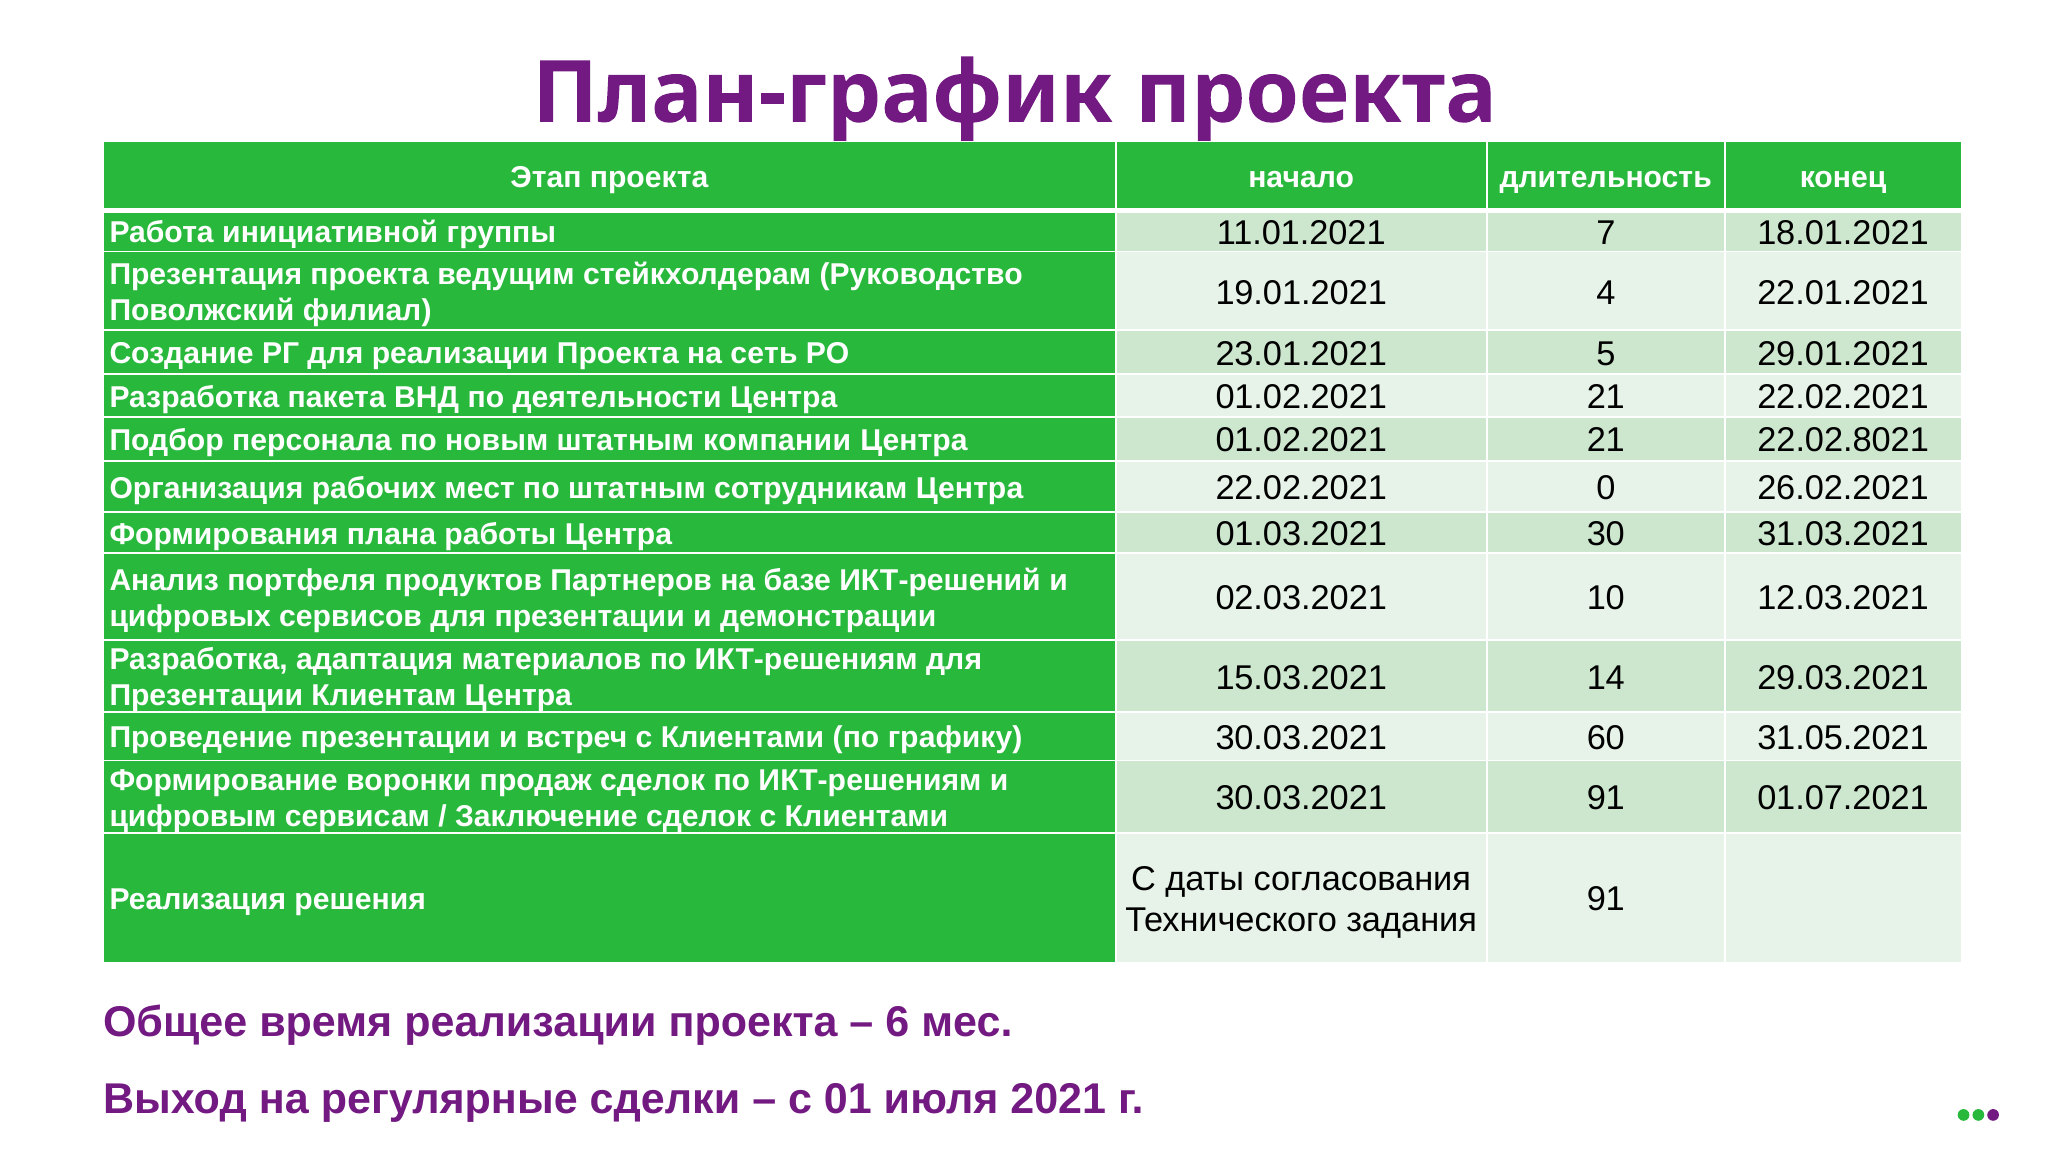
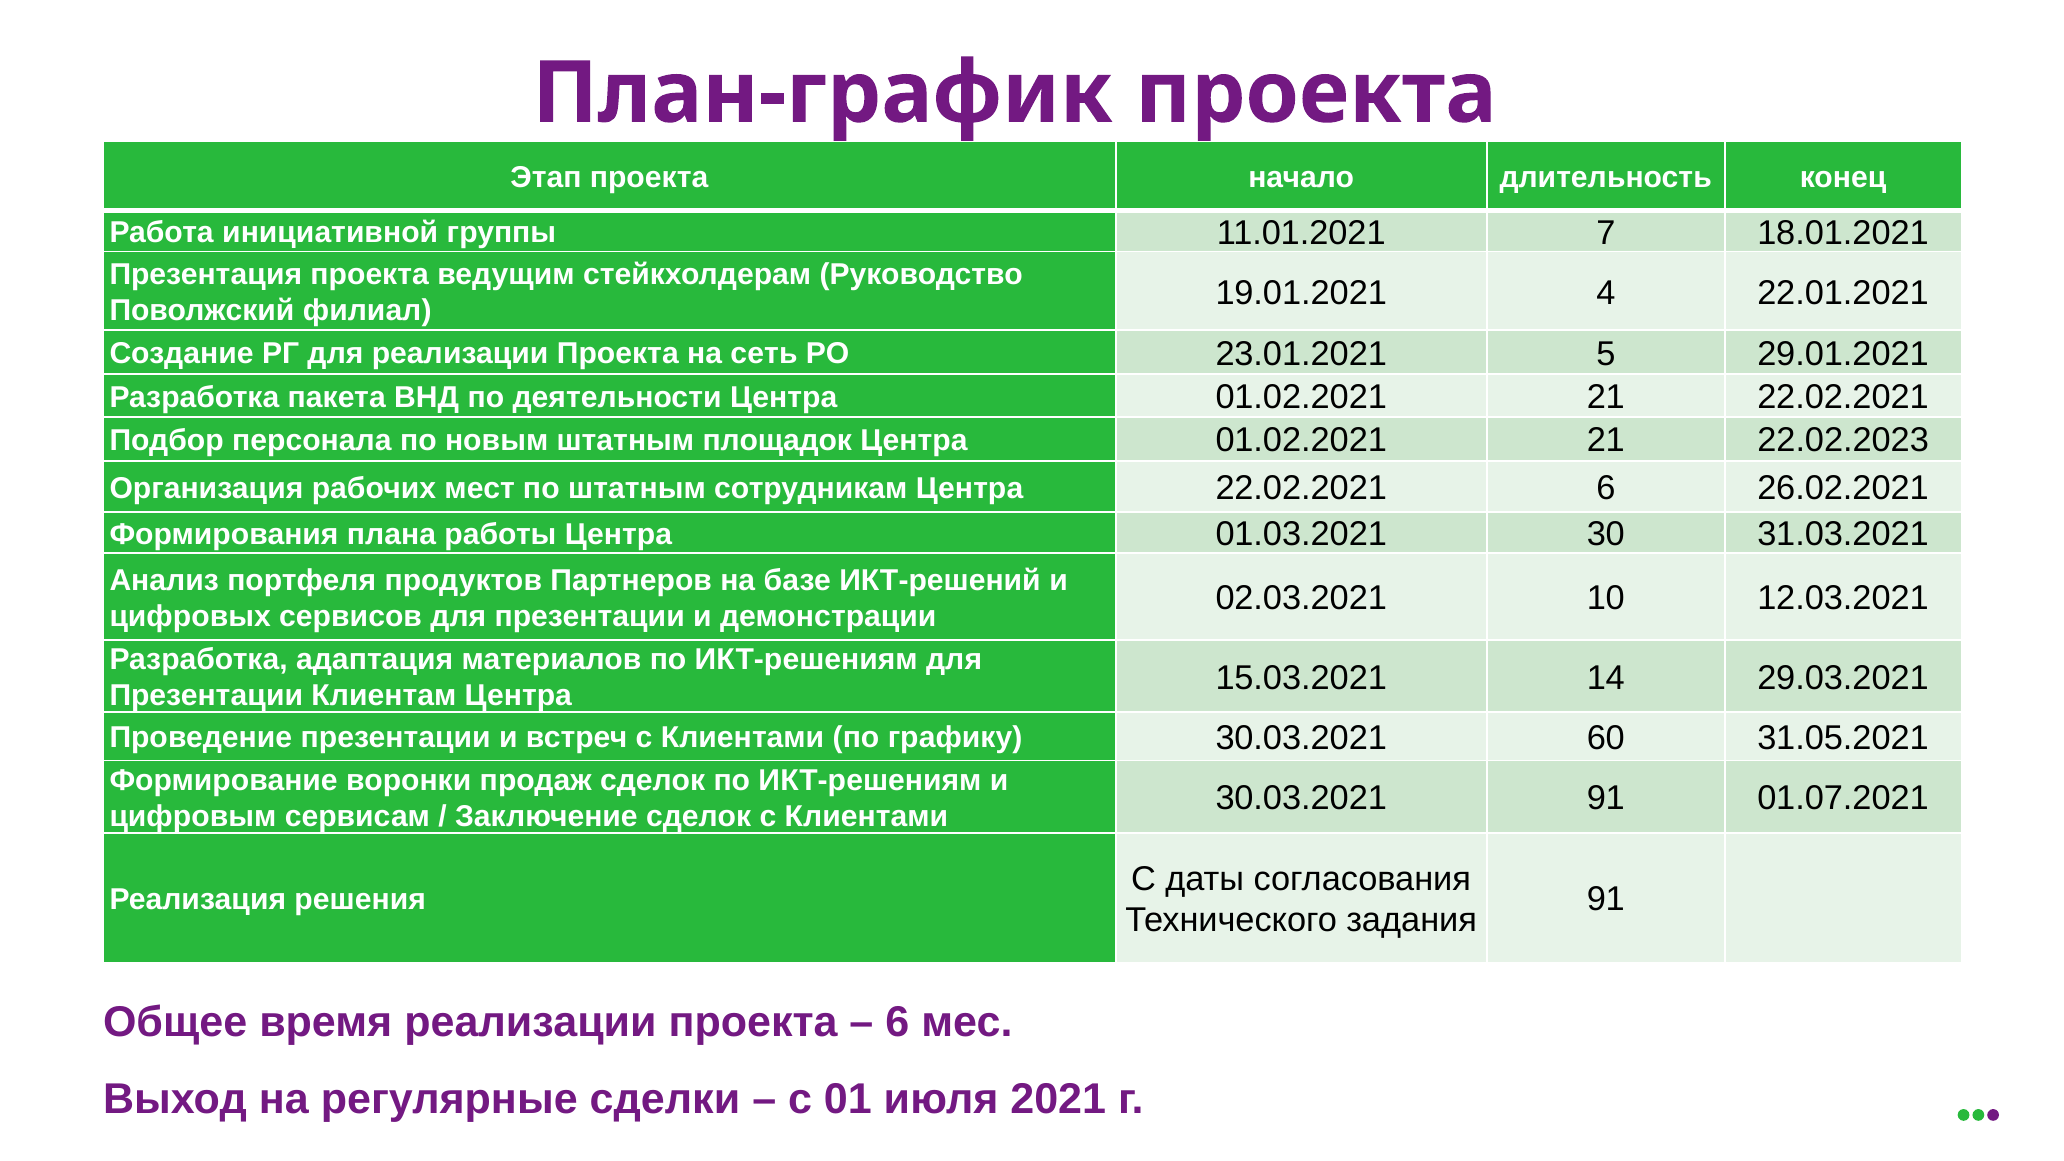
компании: компании -> площадок (777, 441)
22.02.8021: 22.02.8021 -> 22.02.2023 (1843, 441)
22.02.2021 0: 0 -> 6 (1606, 488)
